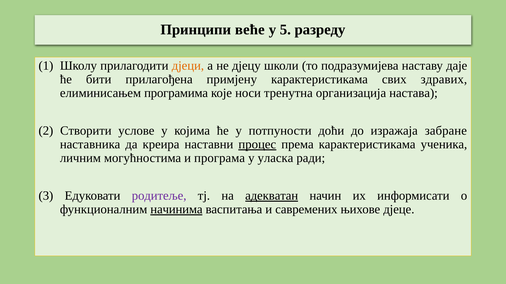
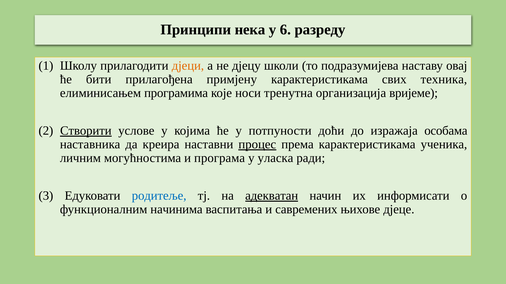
веће: веће -> нека (250, 30)
5: 5 -> 6 (285, 30)
даје: даје -> овај (457, 66)
здравих: здравих -> техника (444, 80)
настава: настава -> вријеме (414, 93)
Створити underline: none -> present (86, 131)
забране: забране -> особама (446, 131)
родитеље colour: purple -> blue (159, 196)
начинима underline: present -> none (176, 210)
